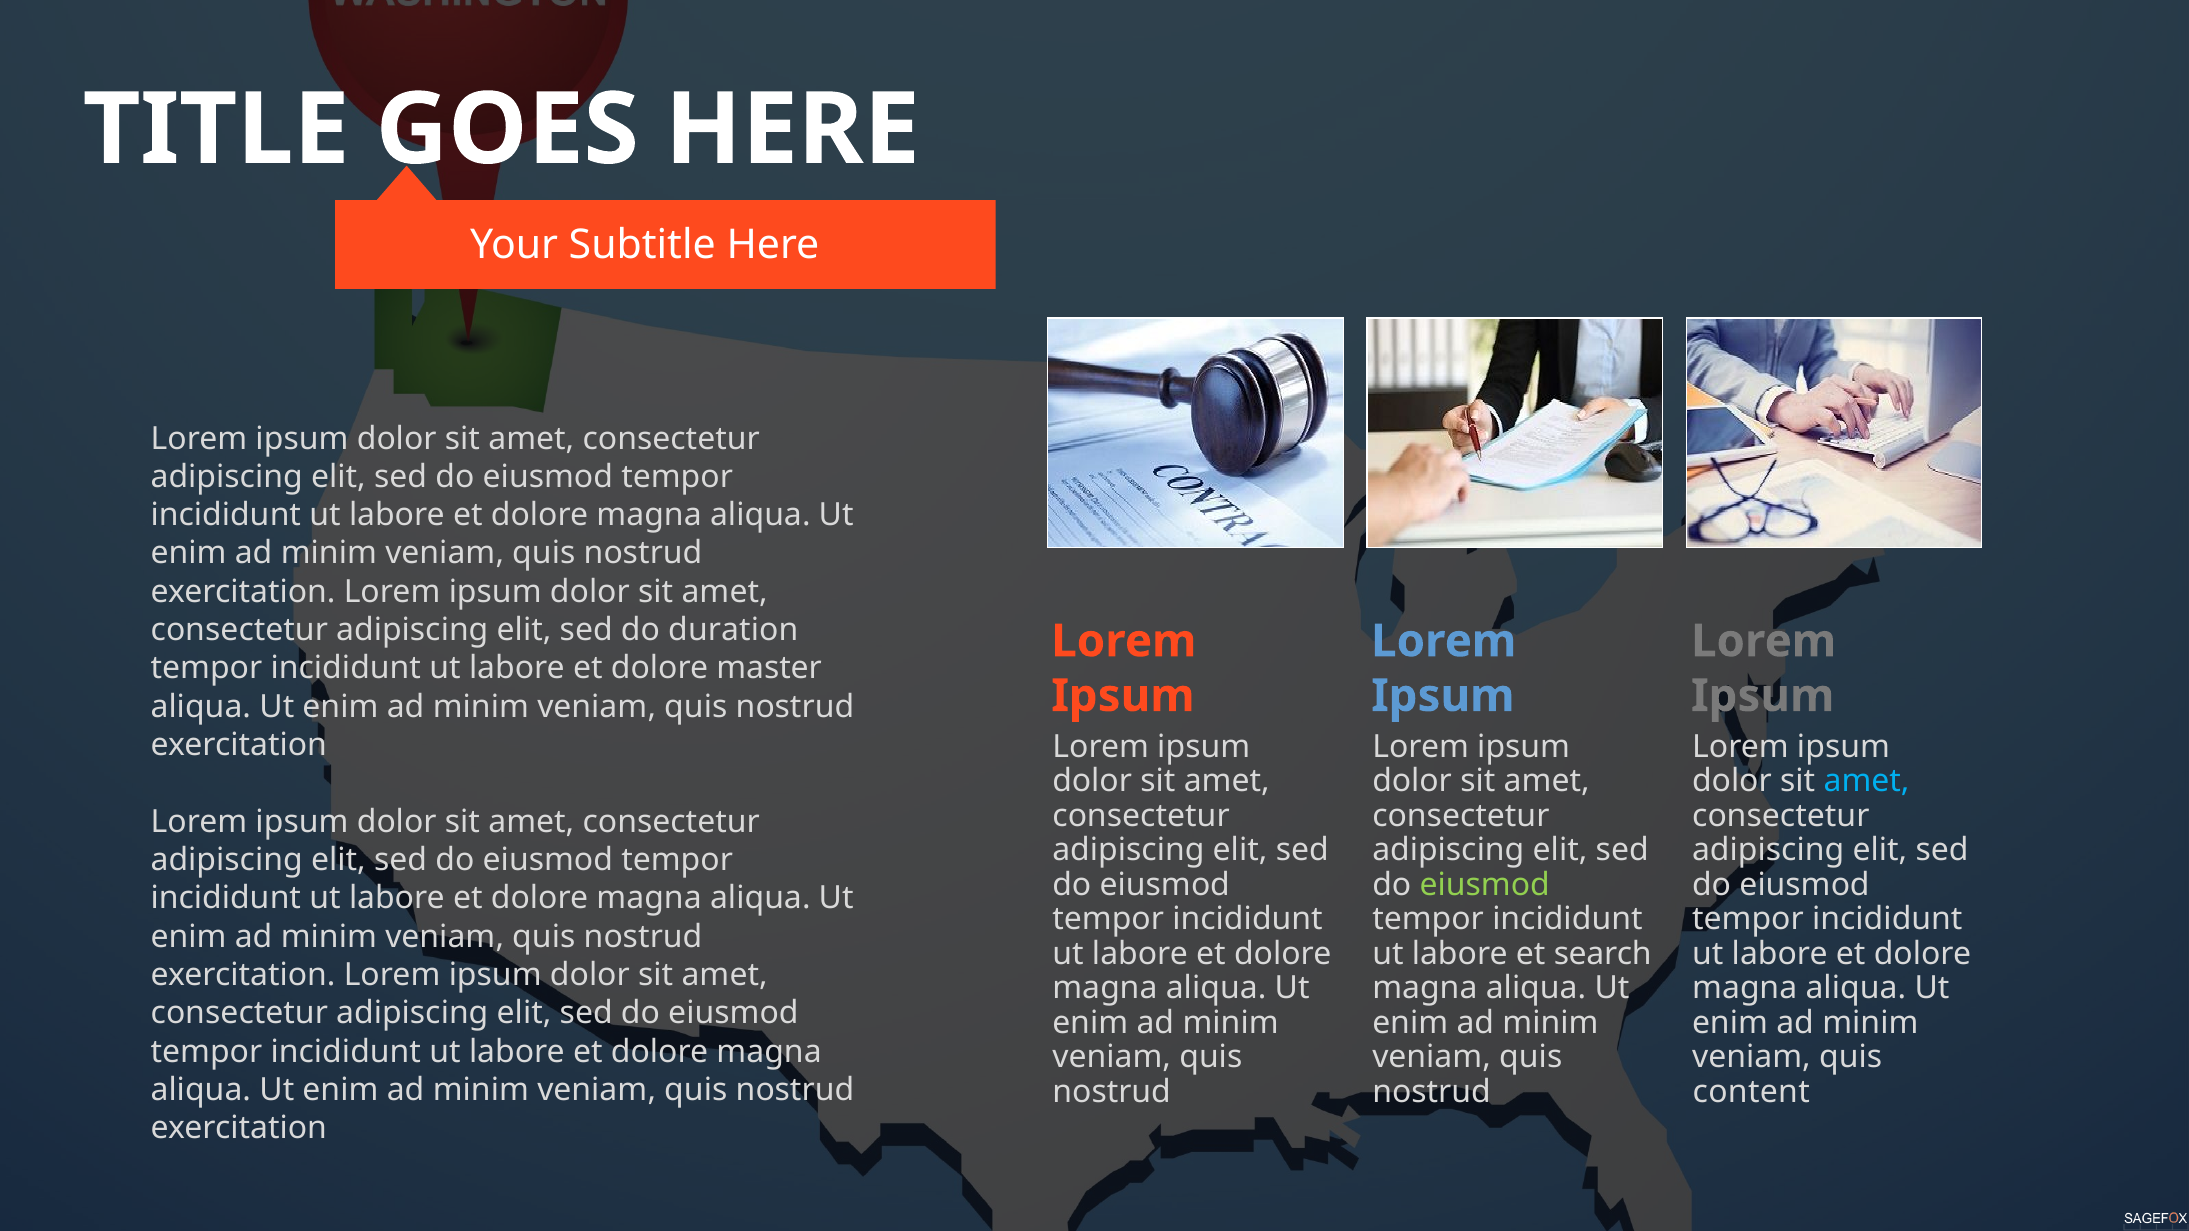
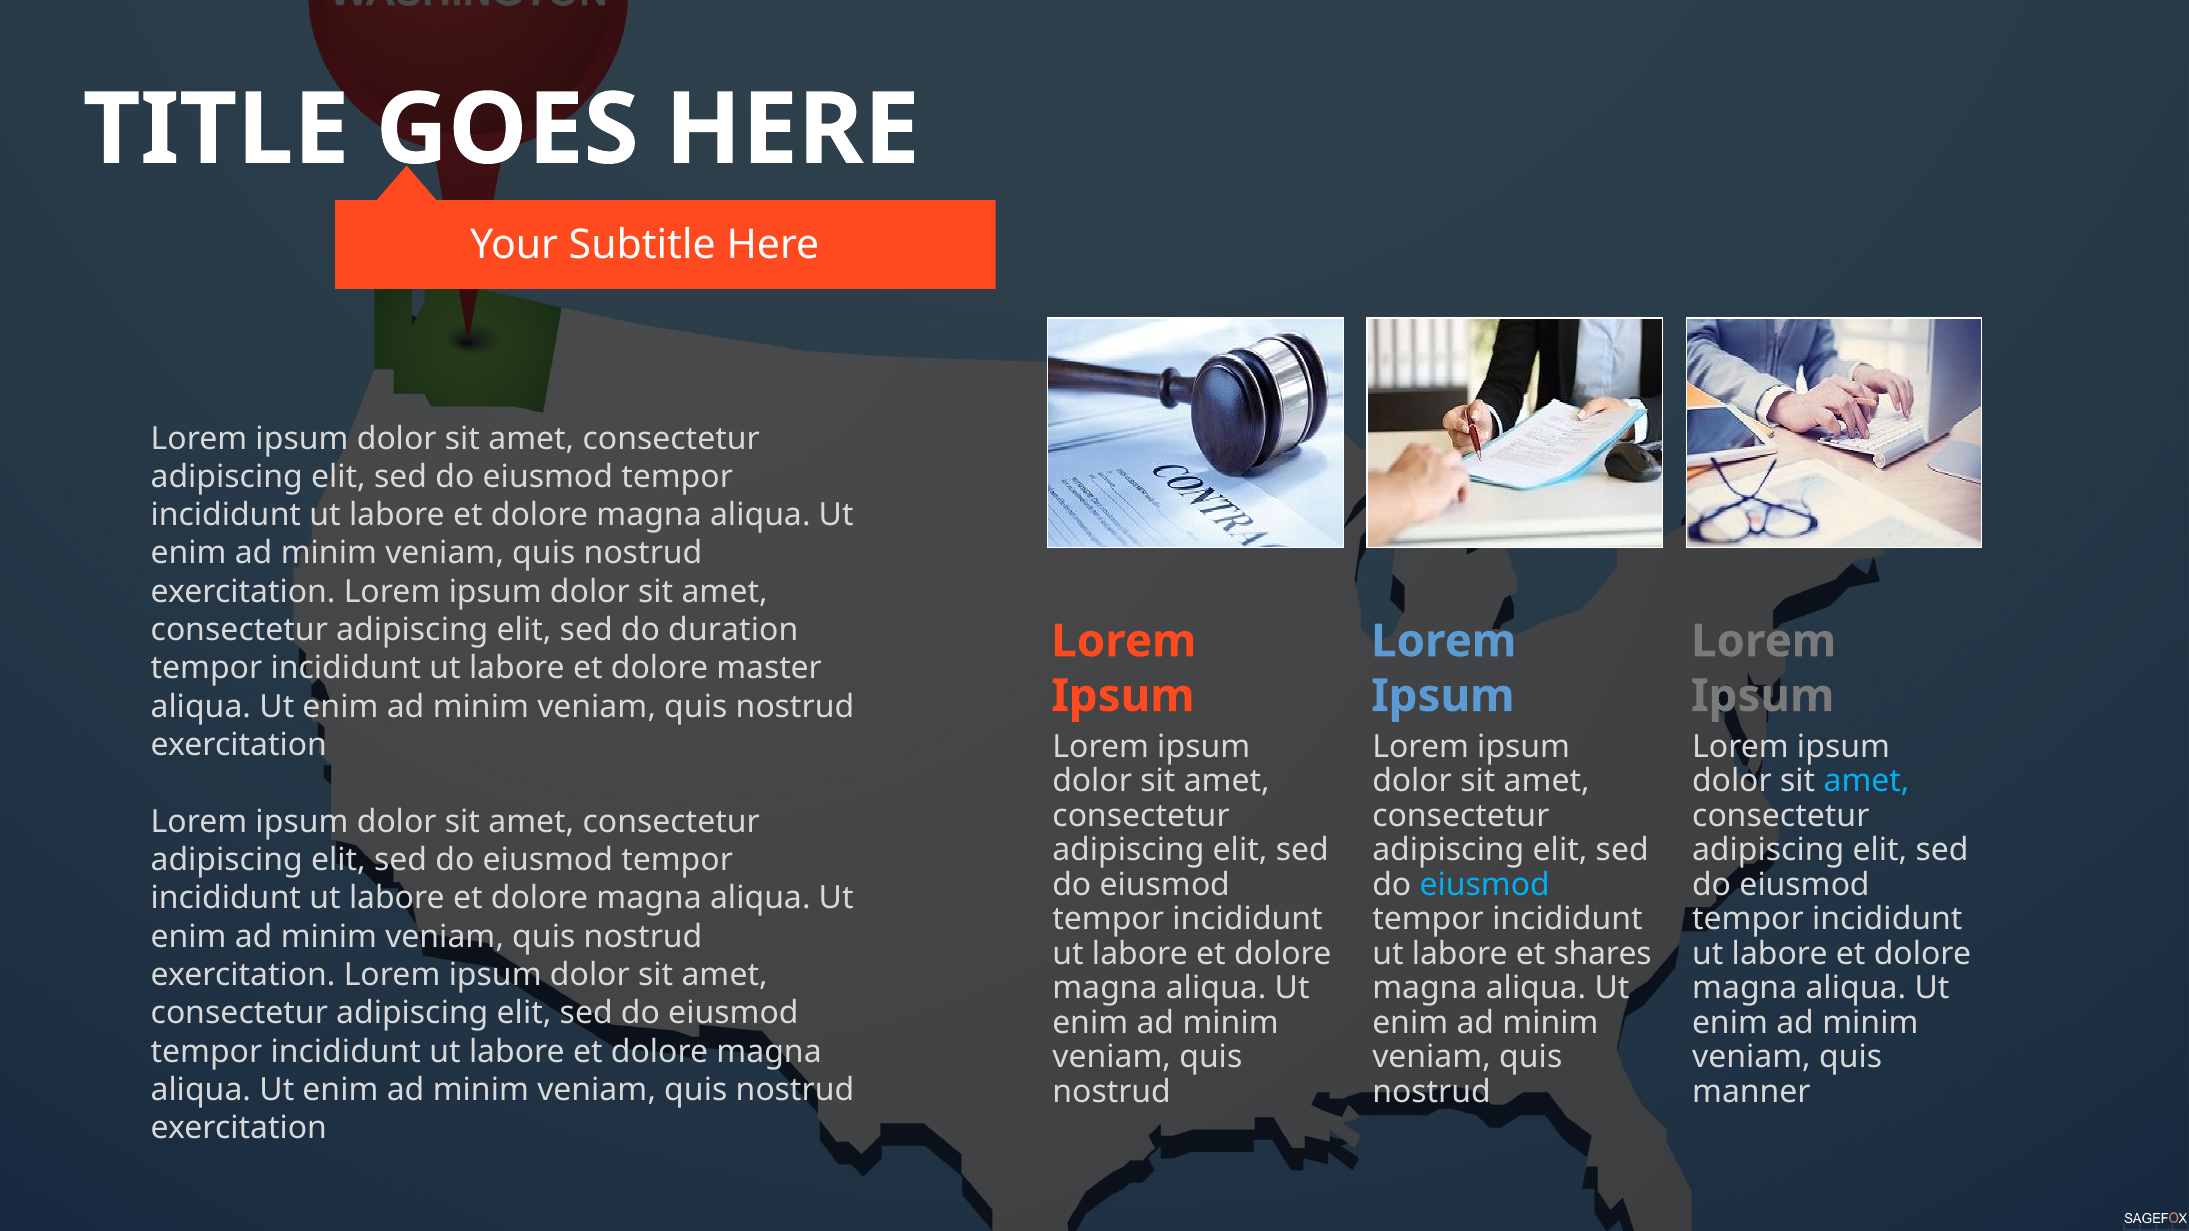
eiusmod colour: light green -> light blue (1485, 885)
search: search -> shares (1603, 954)
content: content -> manner (1751, 1092)
